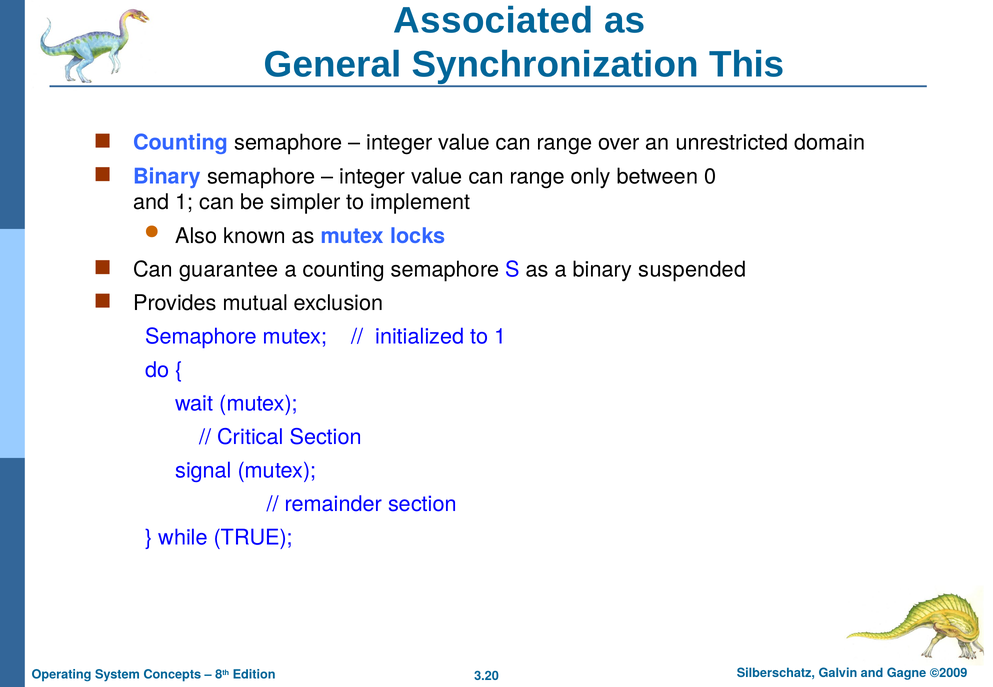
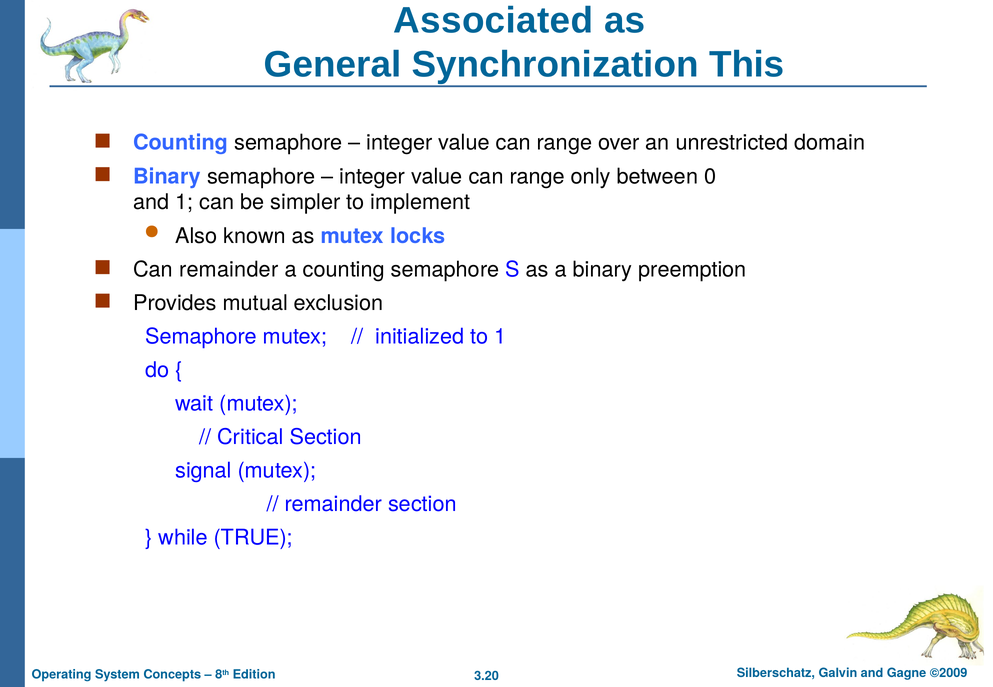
Can guarantee: guarantee -> remainder (229, 270)
suspended: suspended -> preemption (692, 270)
